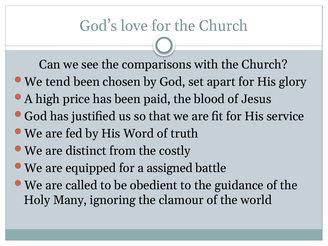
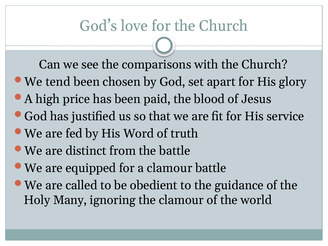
the costly: costly -> battle (175, 151)
a assigned: assigned -> clamour (170, 168)
